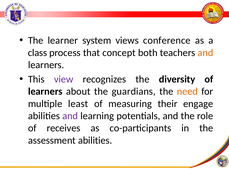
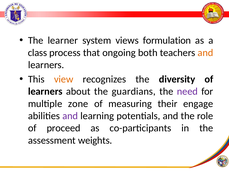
conference: conference -> formulation (167, 40)
concept: concept -> ongoing (119, 53)
view colour: purple -> orange (64, 79)
need colour: orange -> purple (187, 91)
least: least -> zone (78, 104)
receives: receives -> proceed (64, 128)
assessment abilities: abilities -> weights (95, 140)
